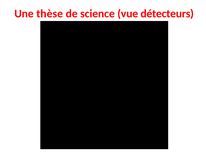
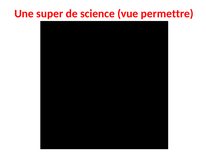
thèse: thèse -> super (50, 14)
détecteurs: détecteurs -> permettre (167, 14)
